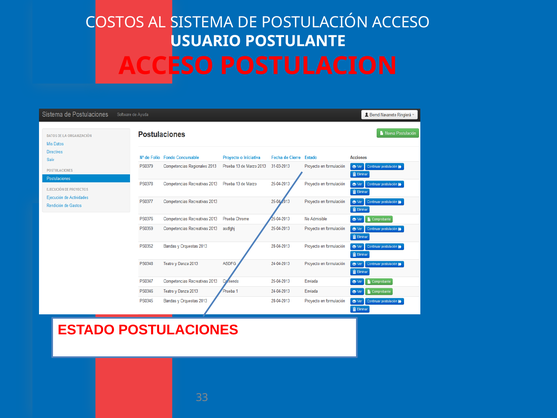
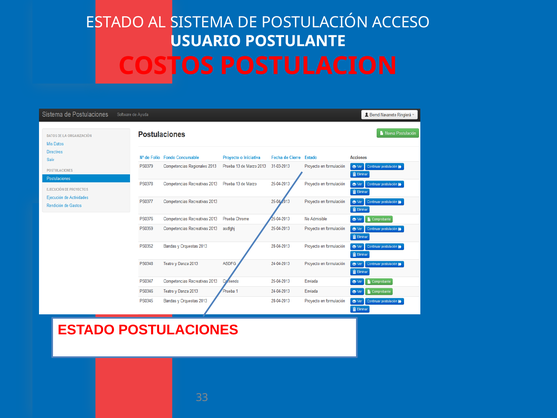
COSTOS: COSTOS -> ESTADO (115, 22)
ACCESO: ACCESO -> COSTOS (166, 66)
